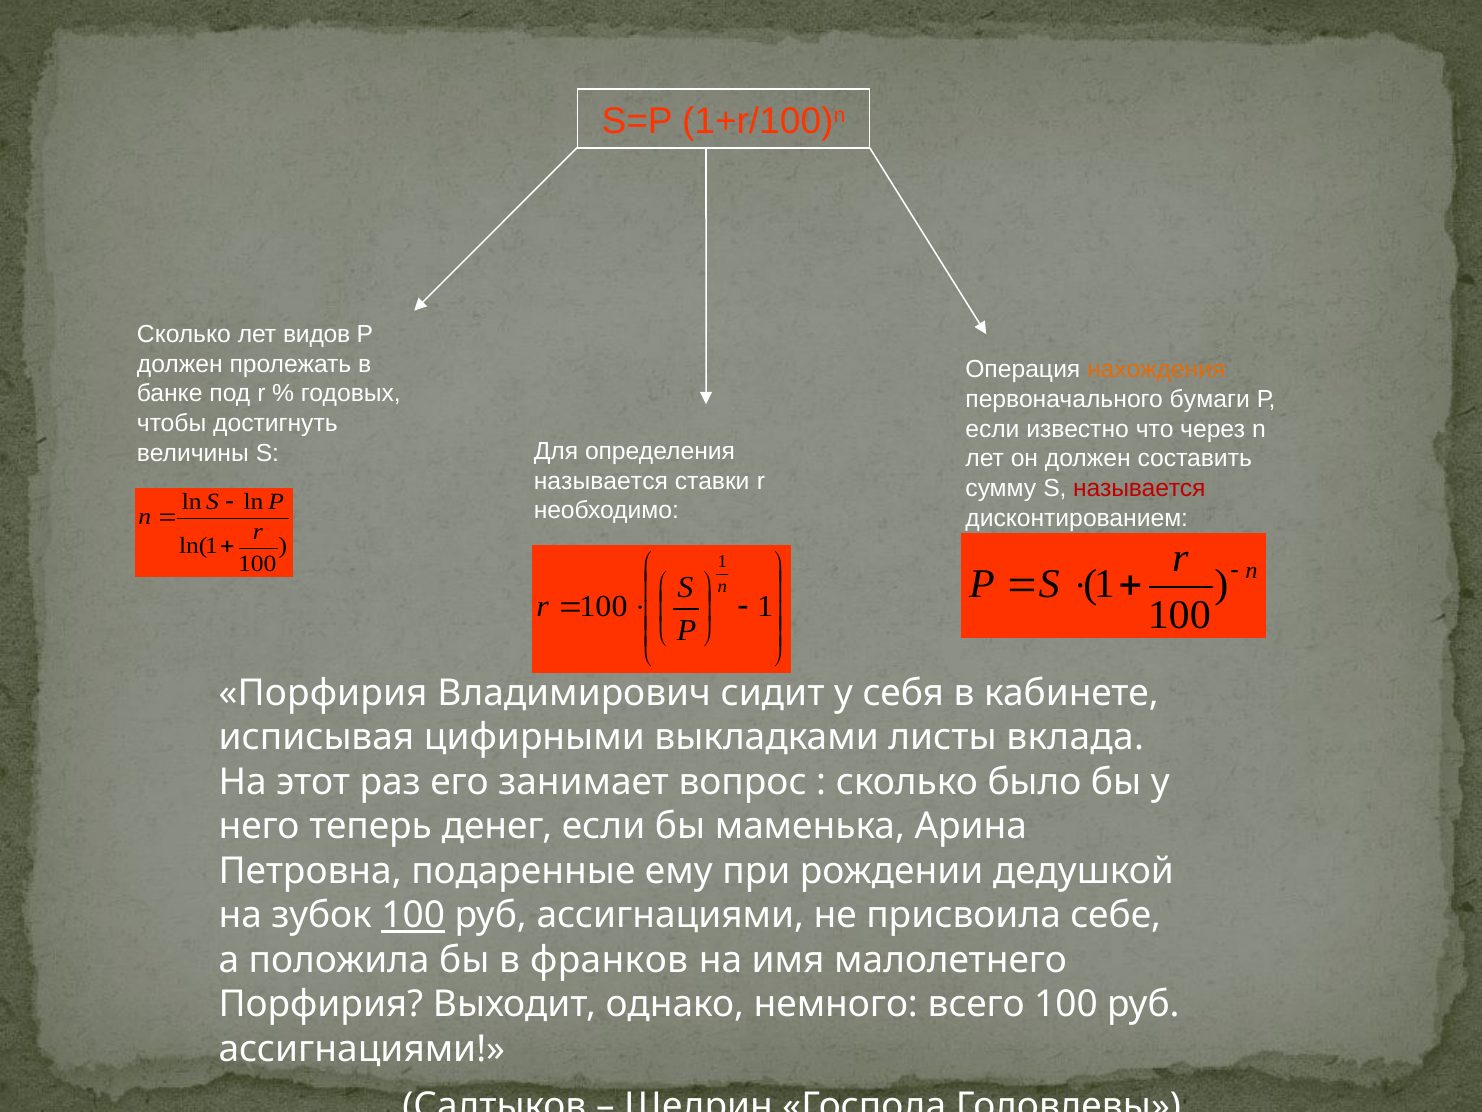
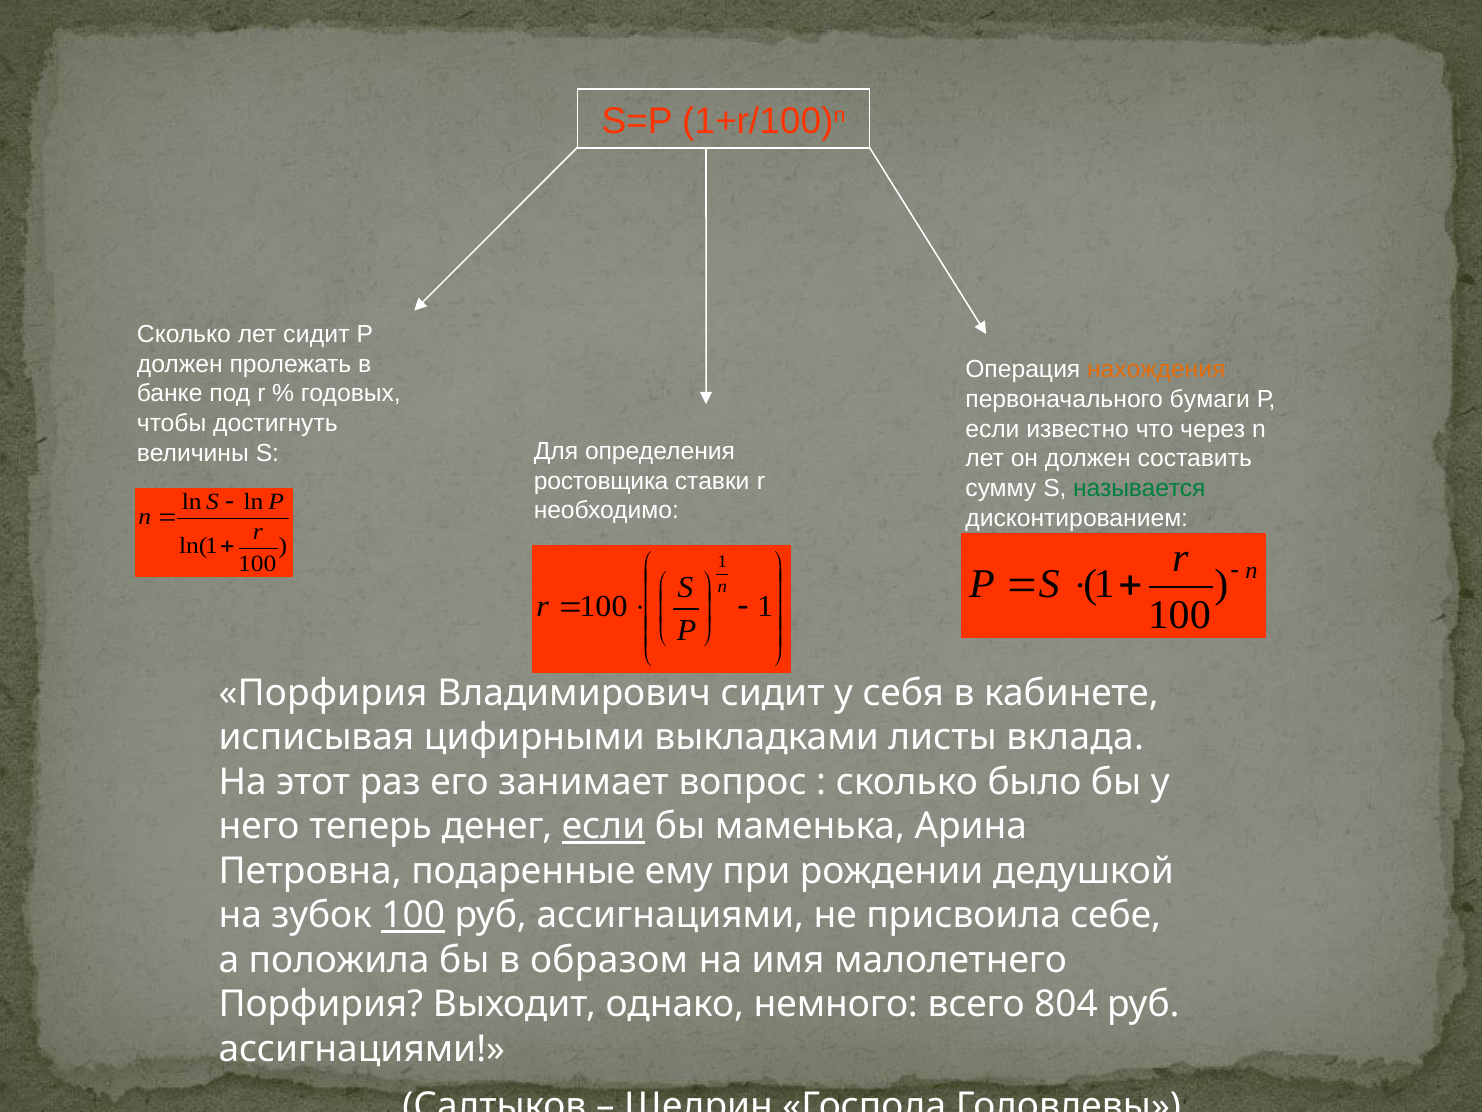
лет видов: видов -> сидит (316, 334)
называется: называется -> ростовщика (601, 481)
называется colour: red -> green (1139, 488)
если underline: none -> present (604, 826)
франков: франков -> образом (609, 960)
всего 100: 100 -> 804 (1066, 1004)
